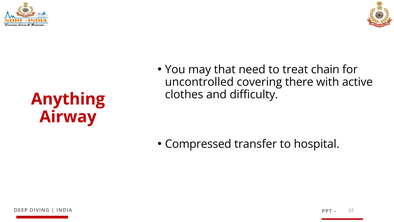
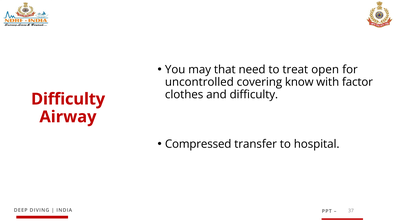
chain: chain -> open (325, 69)
there: there -> know (299, 82)
active: active -> factor (357, 82)
Anything: Anything -> Difficulty (68, 99)
